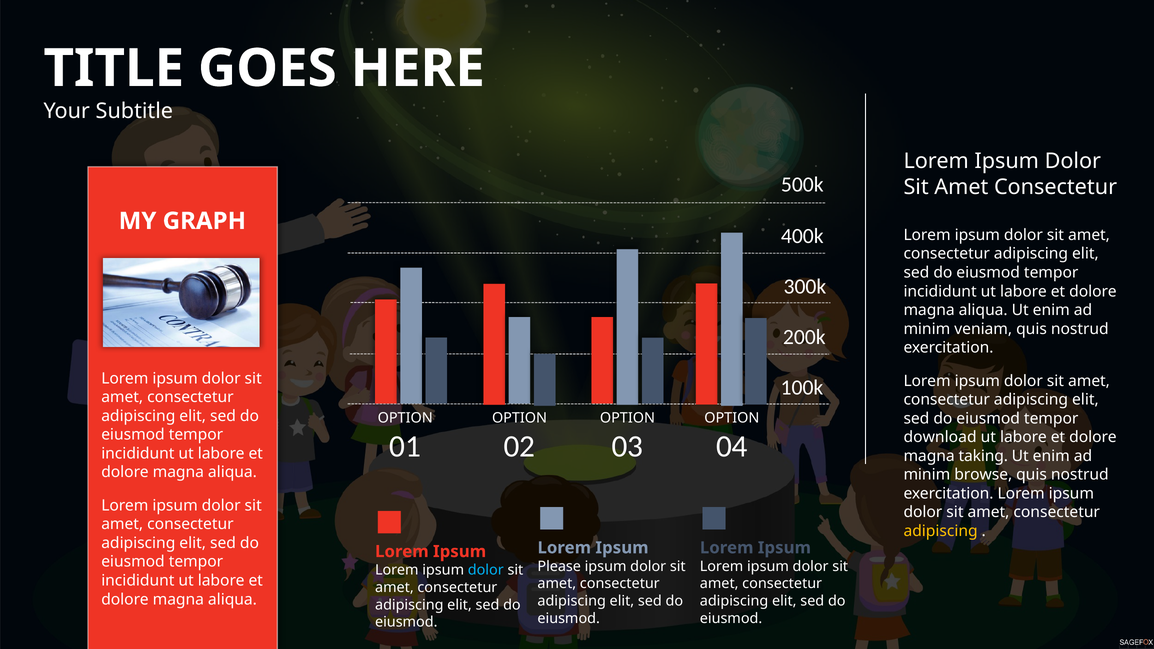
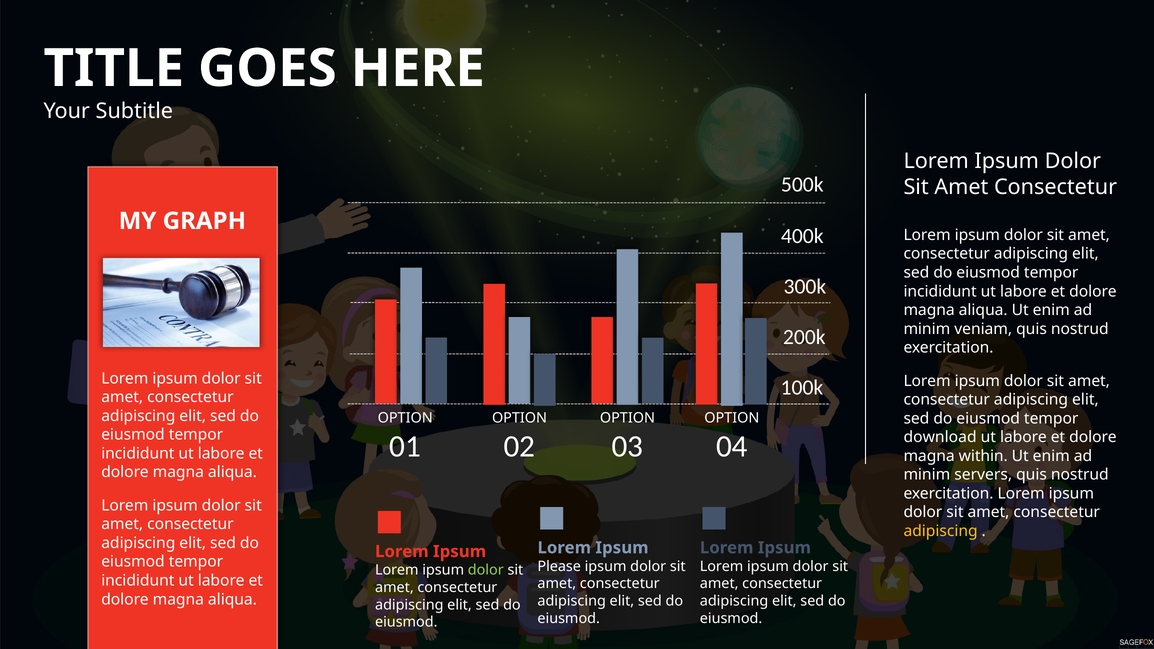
taking: taking -> within (983, 456)
browse: browse -> servers (983, 475)
dolor colour: light blue -> light green (486, 570)
